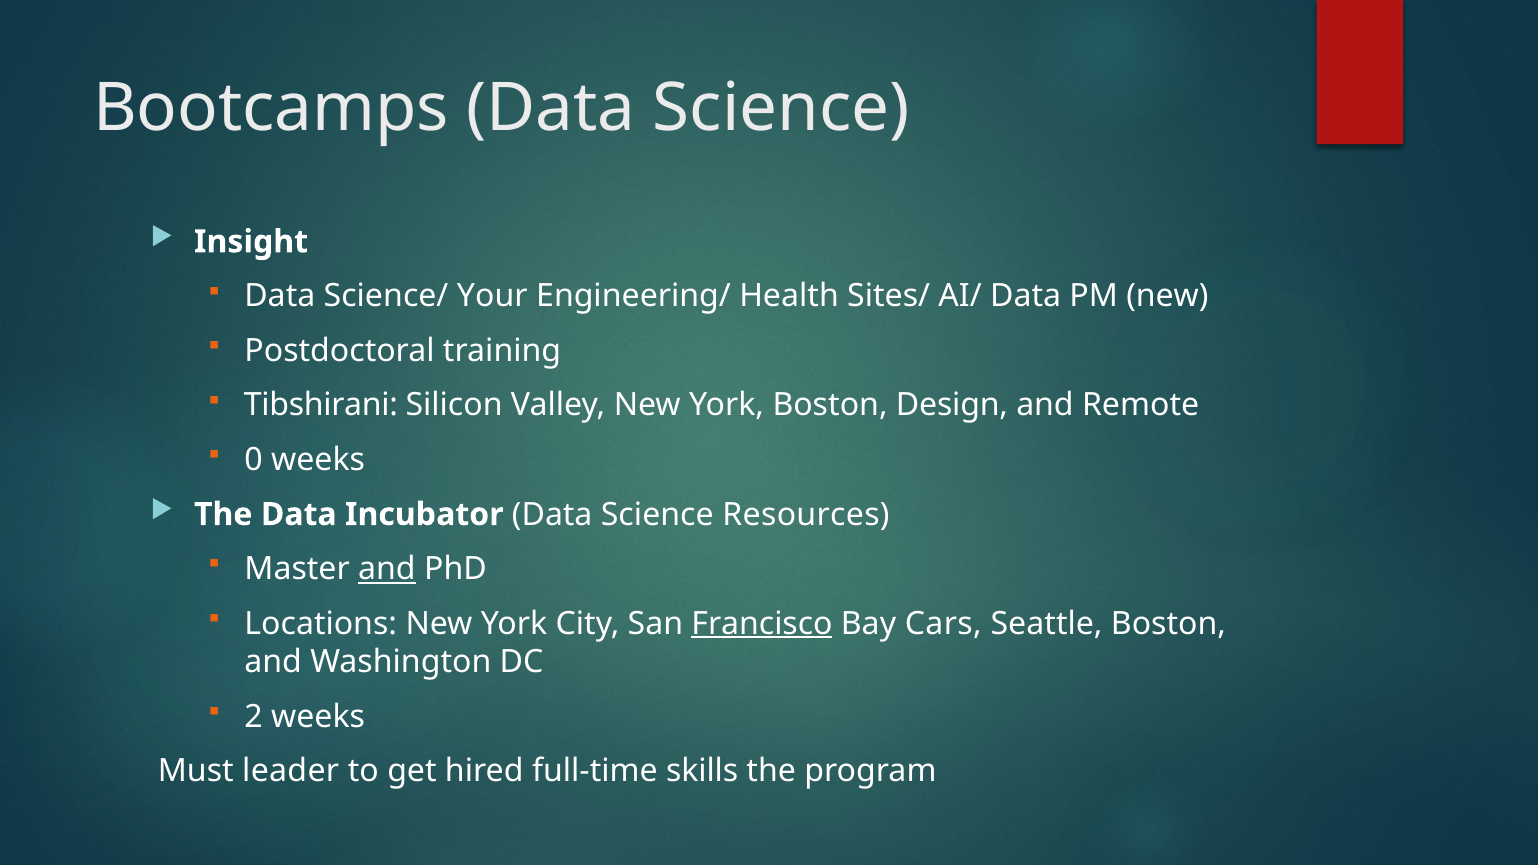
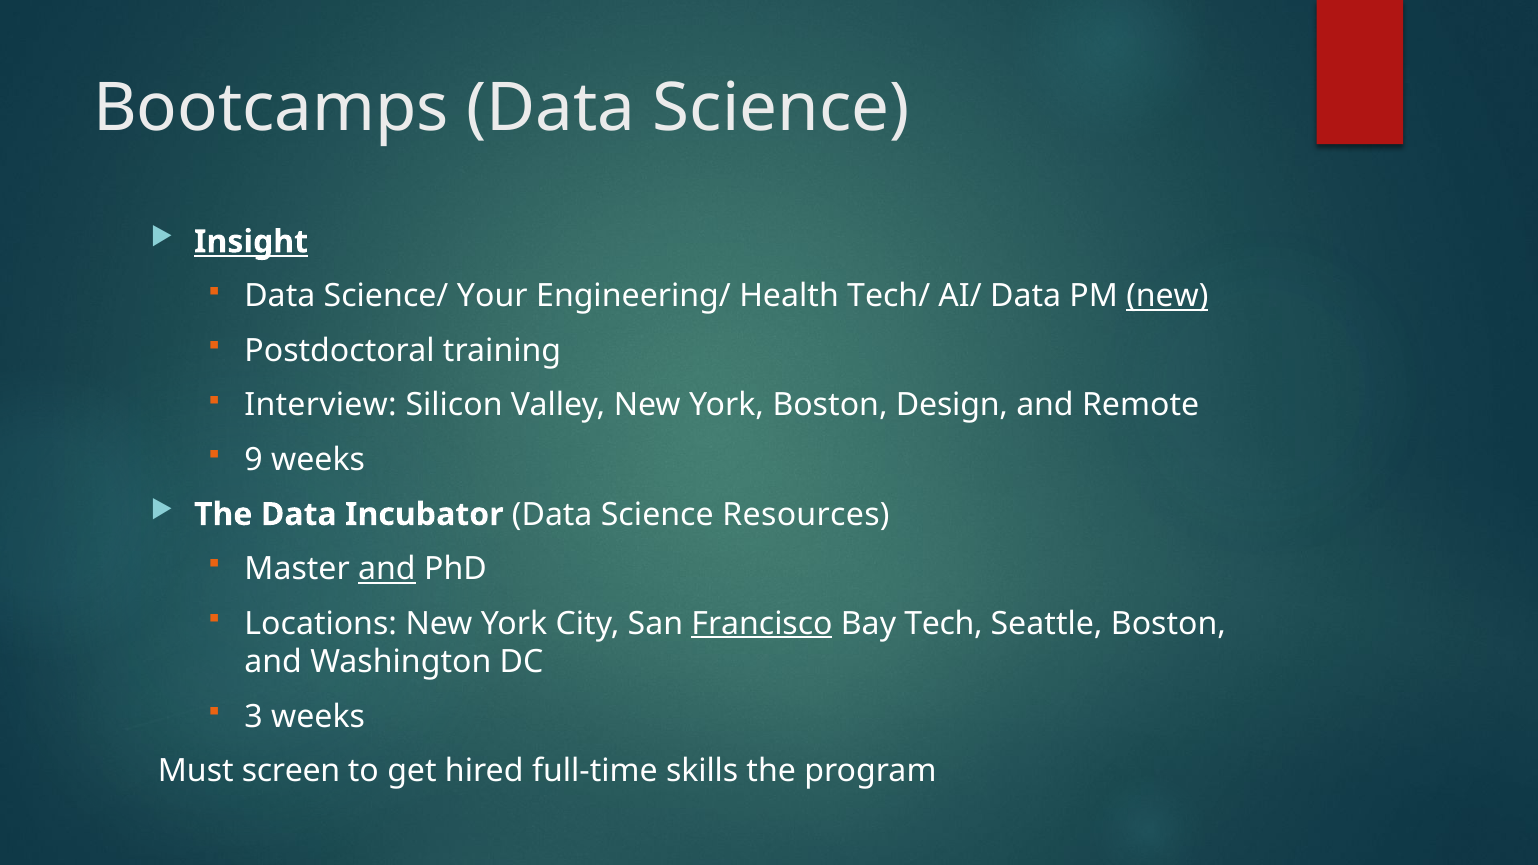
Insight underline: none -> present (251, 242)
Sites/: Sites/ -> Tech/ (889, 296)
new underline: none -> present (1167, 296)
Tibshirani: Tibshirani -> Interview (321, 405)
0: 0 -> 9 (254, 460)
Cars: Cars -> Tech (944, 624)
2: 2 -> 3 (254, 717)
leader: leader -> screen (291, 771)
